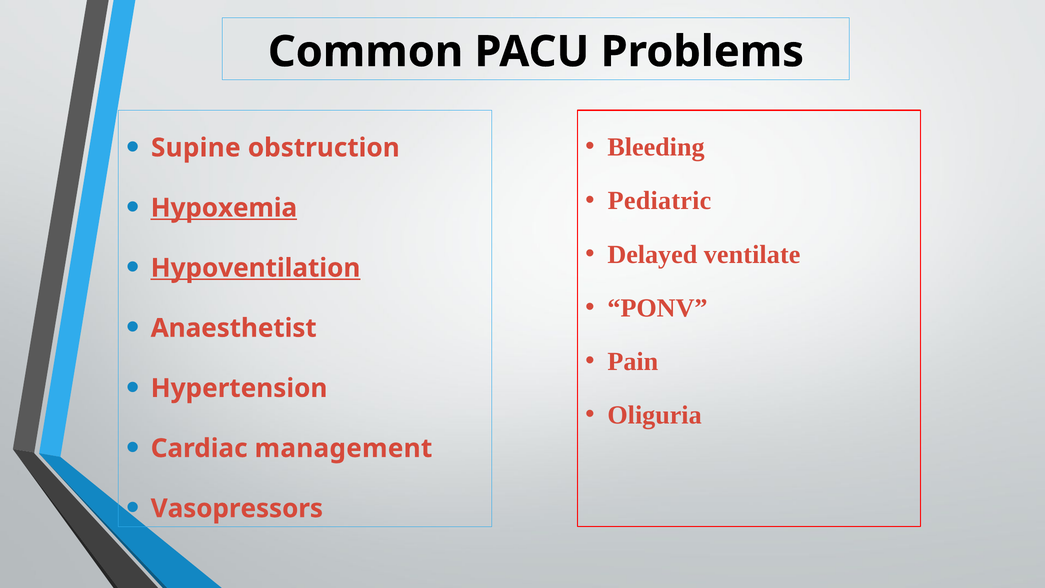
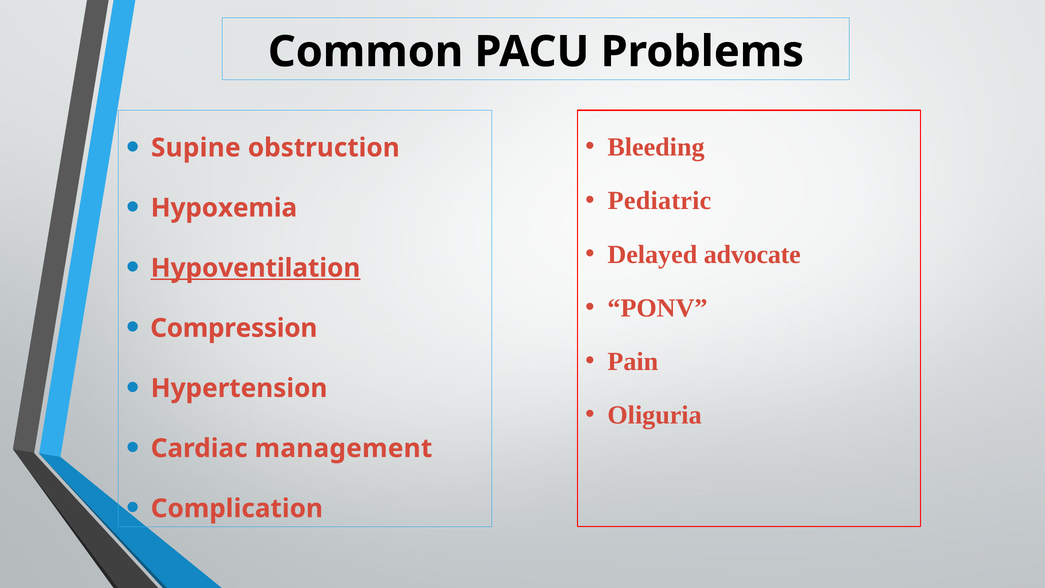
Hypoxemia underline: present -> none (224, 208)
ventilate: ventilate -> advocate (752, 254)
Anaesthetist: Anaesthetist -> Compression (234, 328)
Vasopressors: Vasopressors -> Complication (237, 508)
